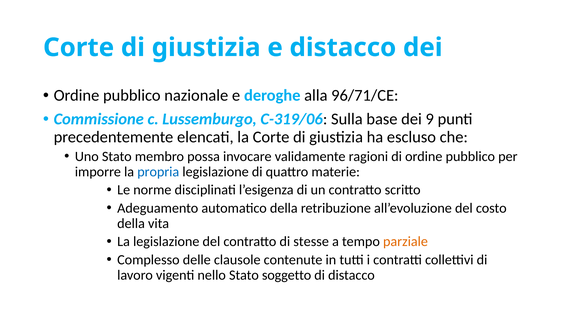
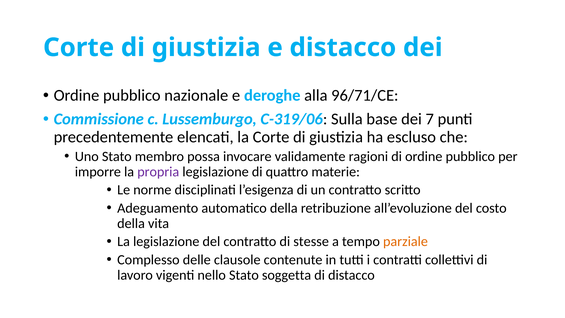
9: 9 -> 7 (430, 119)
propria colour: blue -> purple (158, 172)
soggetto: soggetto -> soggetta (287, 275)
